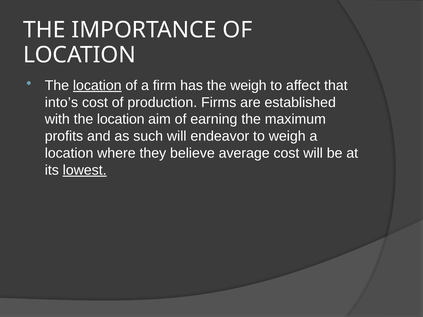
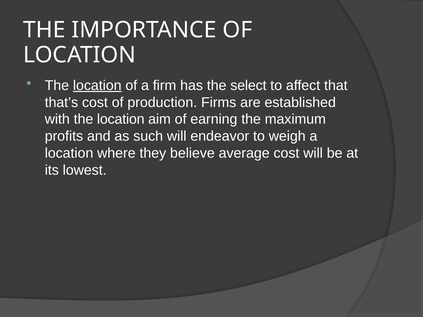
the weigh: weigh -> select (248, 86)
into’s: into’s -> that’s (61, 102)
lowest underline: present -> none (85, 170)
